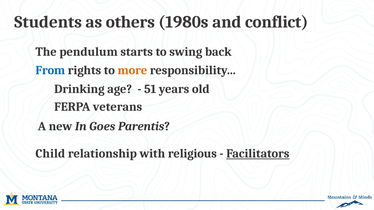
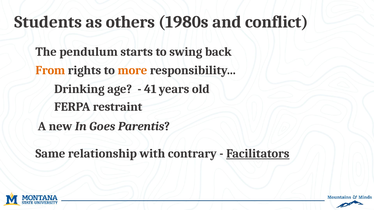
From colour: blue -> orange (50, 71)
51: 51 -> 41 (150, 89)
veterans: veterans -> restraint (118, 107)
Child: Child -> Same (50, 154)
religious: religious -> contrary (192, 154)
